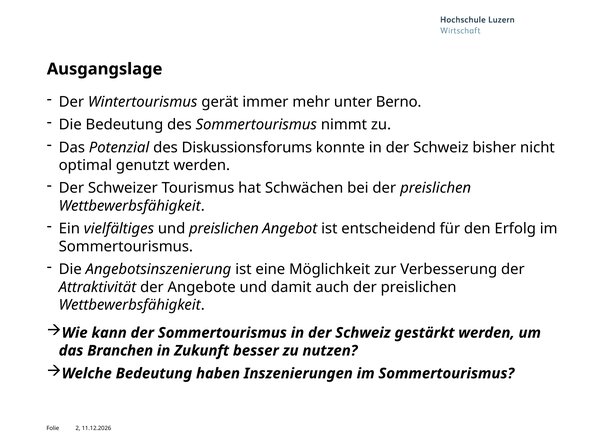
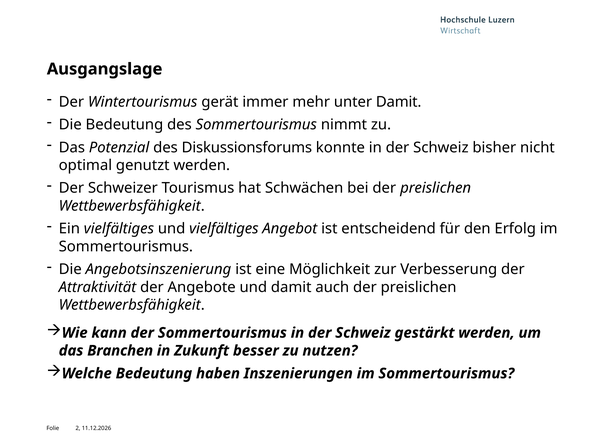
unter Berno: Berno -> Damit (399, 102)
und preislichen: preislichen -> vielfältiges (224, 229)
